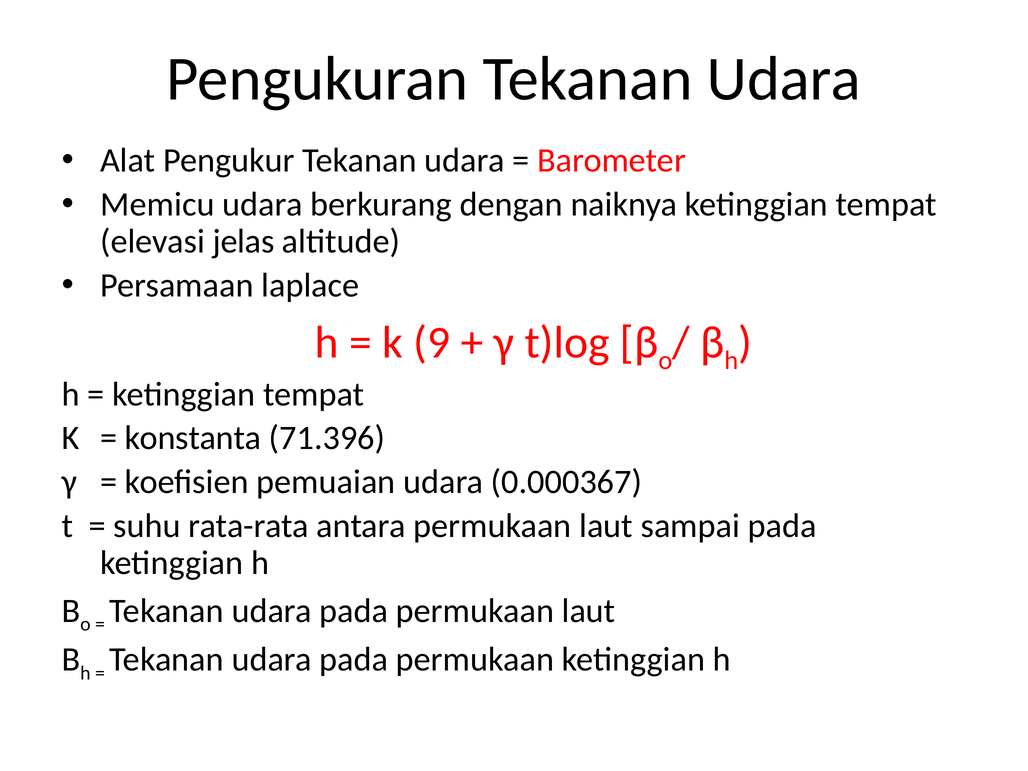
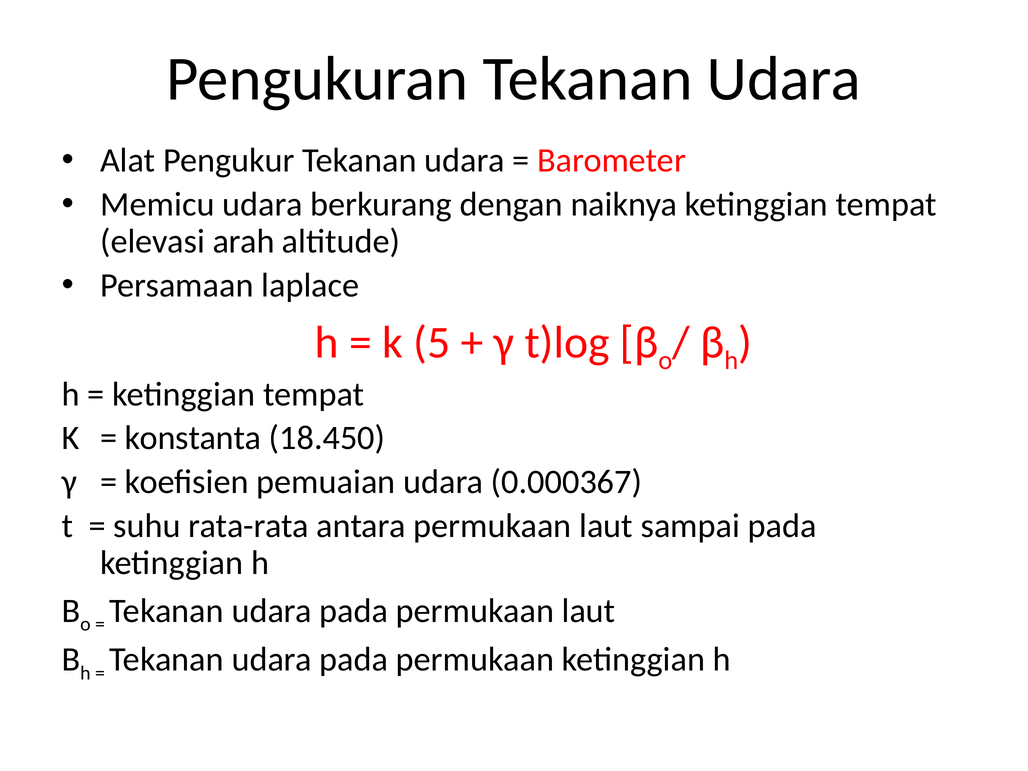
jelas: jelas -> arah (244, 241)
9: 9 -> 5 (432, 343)
71.396: 71.396 -> 18.450 (327, 438)
